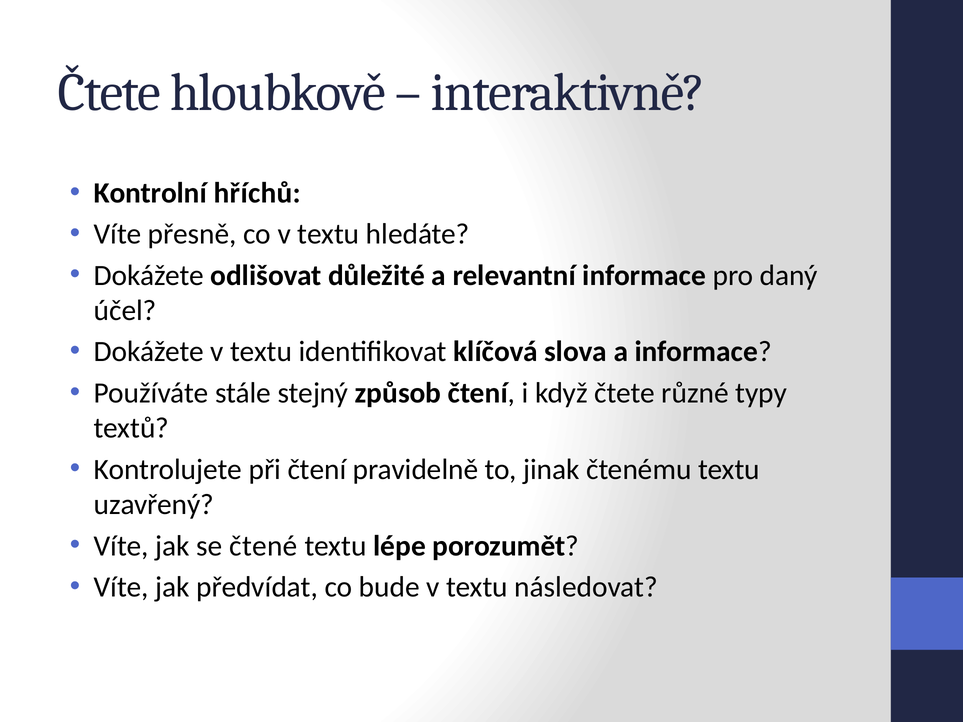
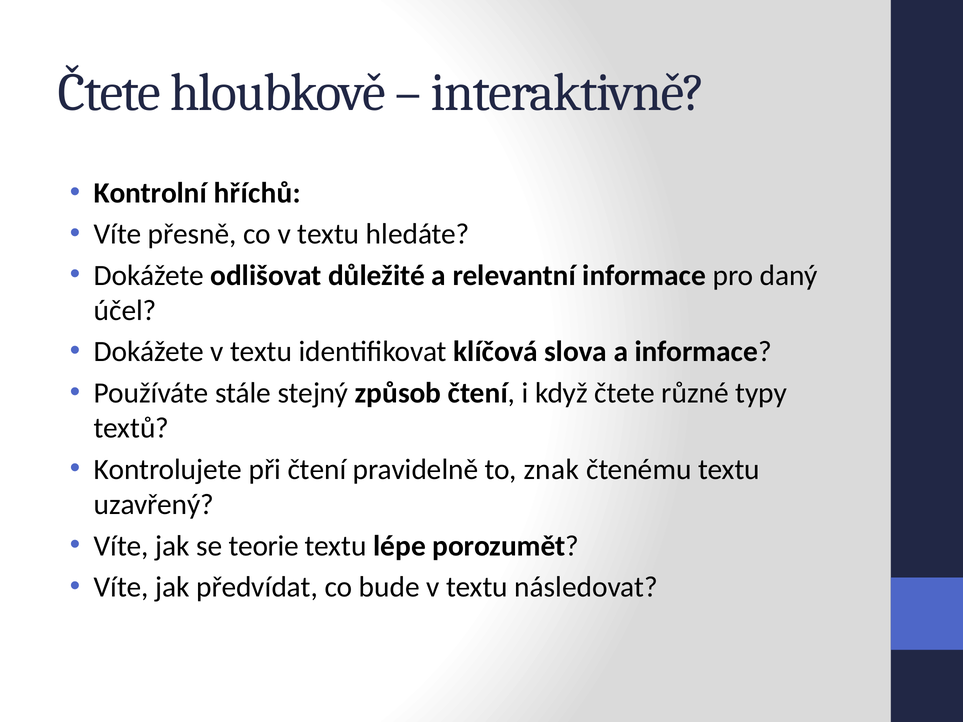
jinak: jinak -> znak (551, 470)
čtené: čtené -> teorie (264, 546)
